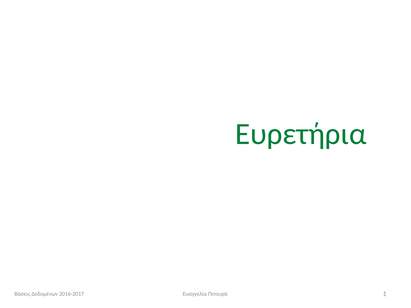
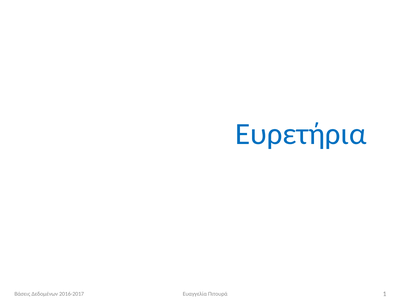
Ευρετήρια colour: green -> blue (301, 134)
